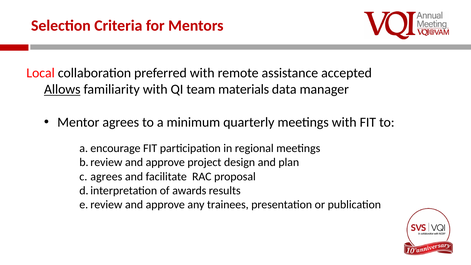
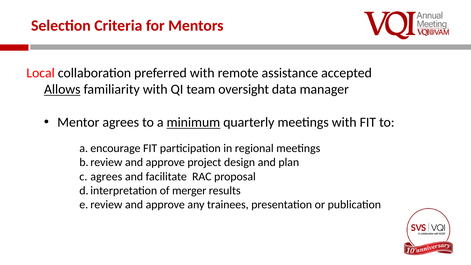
materials: materials -> oversight (244, 89)
minimum underline: none -> present (193, 122)
awards: awards -> merger (189, 191)
